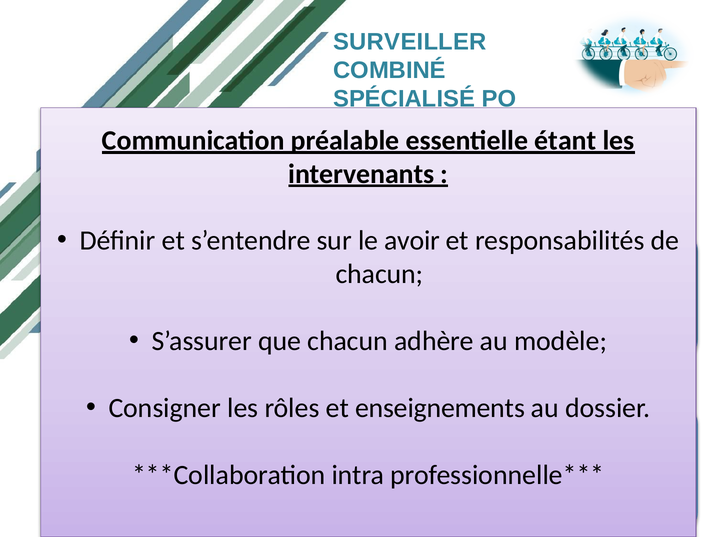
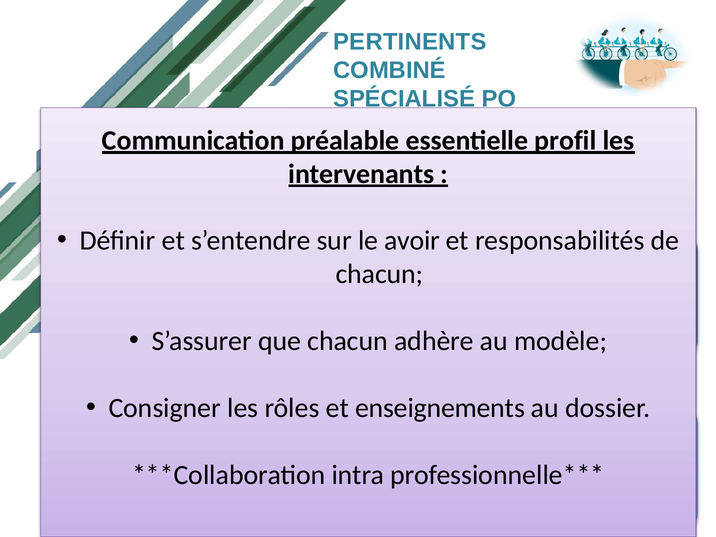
SURVEILLER: SURVEILLER -> PERTINENTS (410, 42)
étant: étant -> profil (565, 140)
